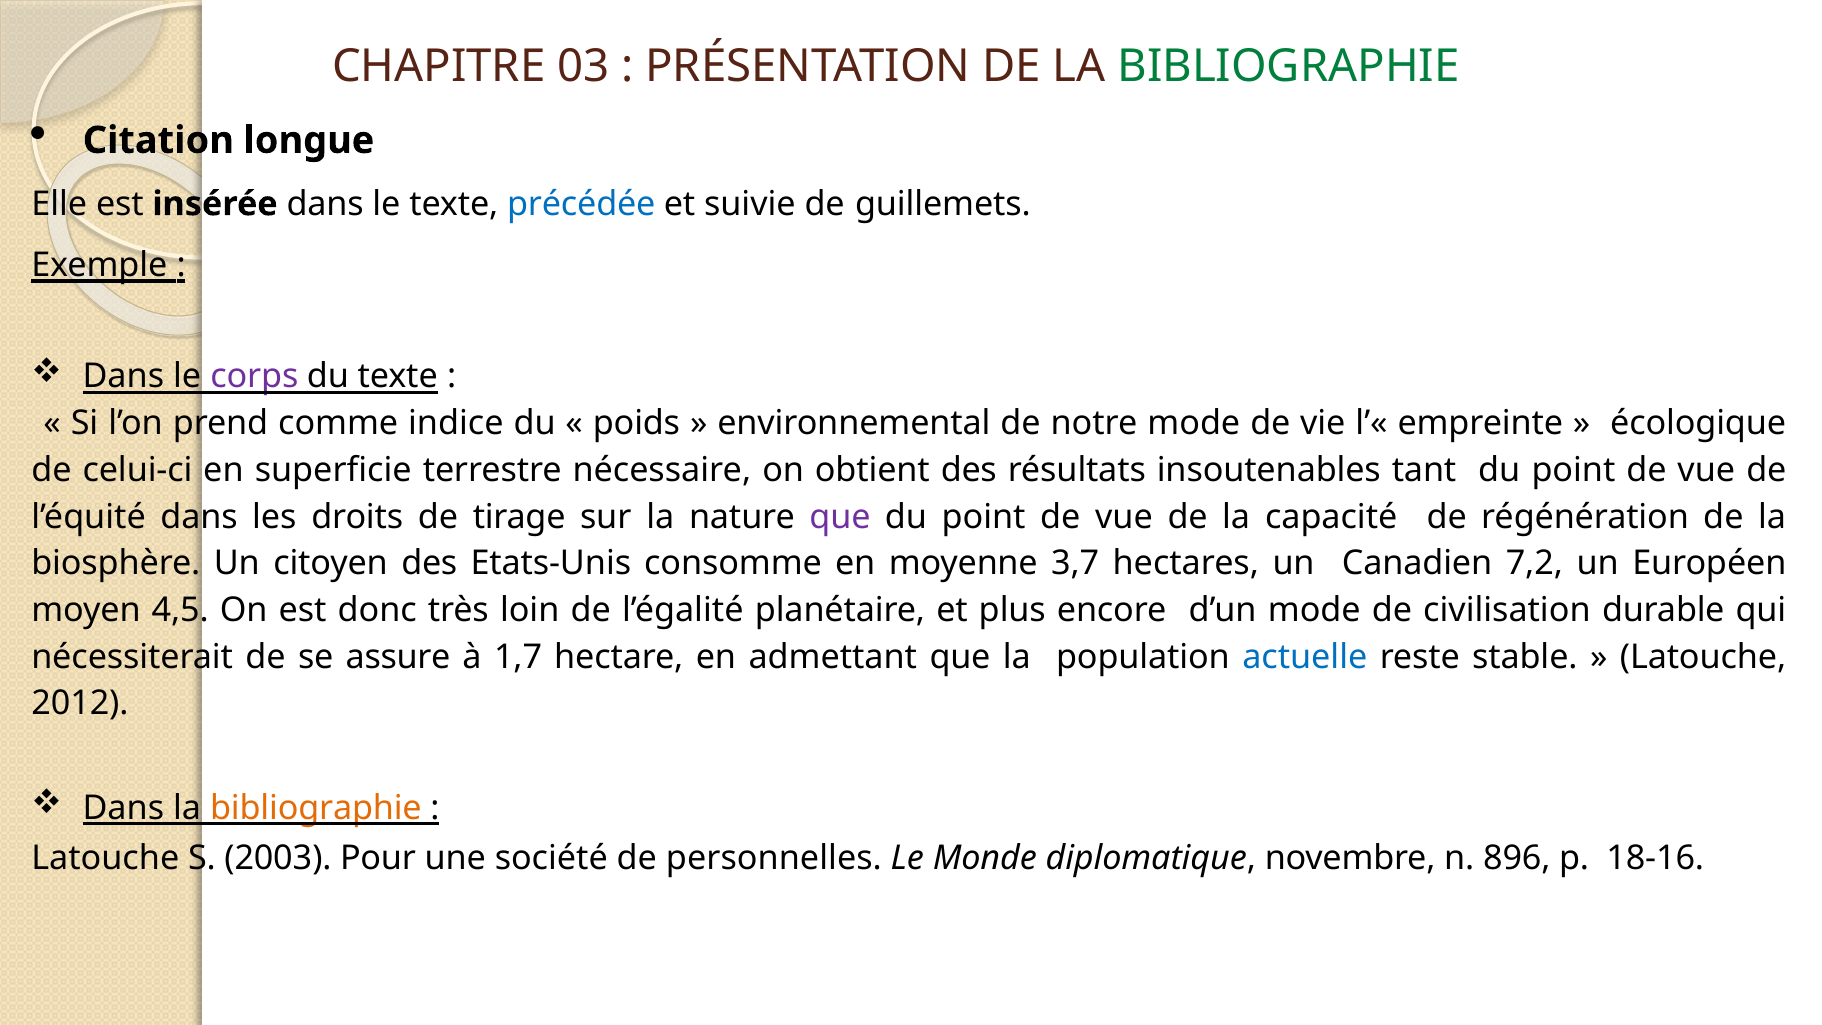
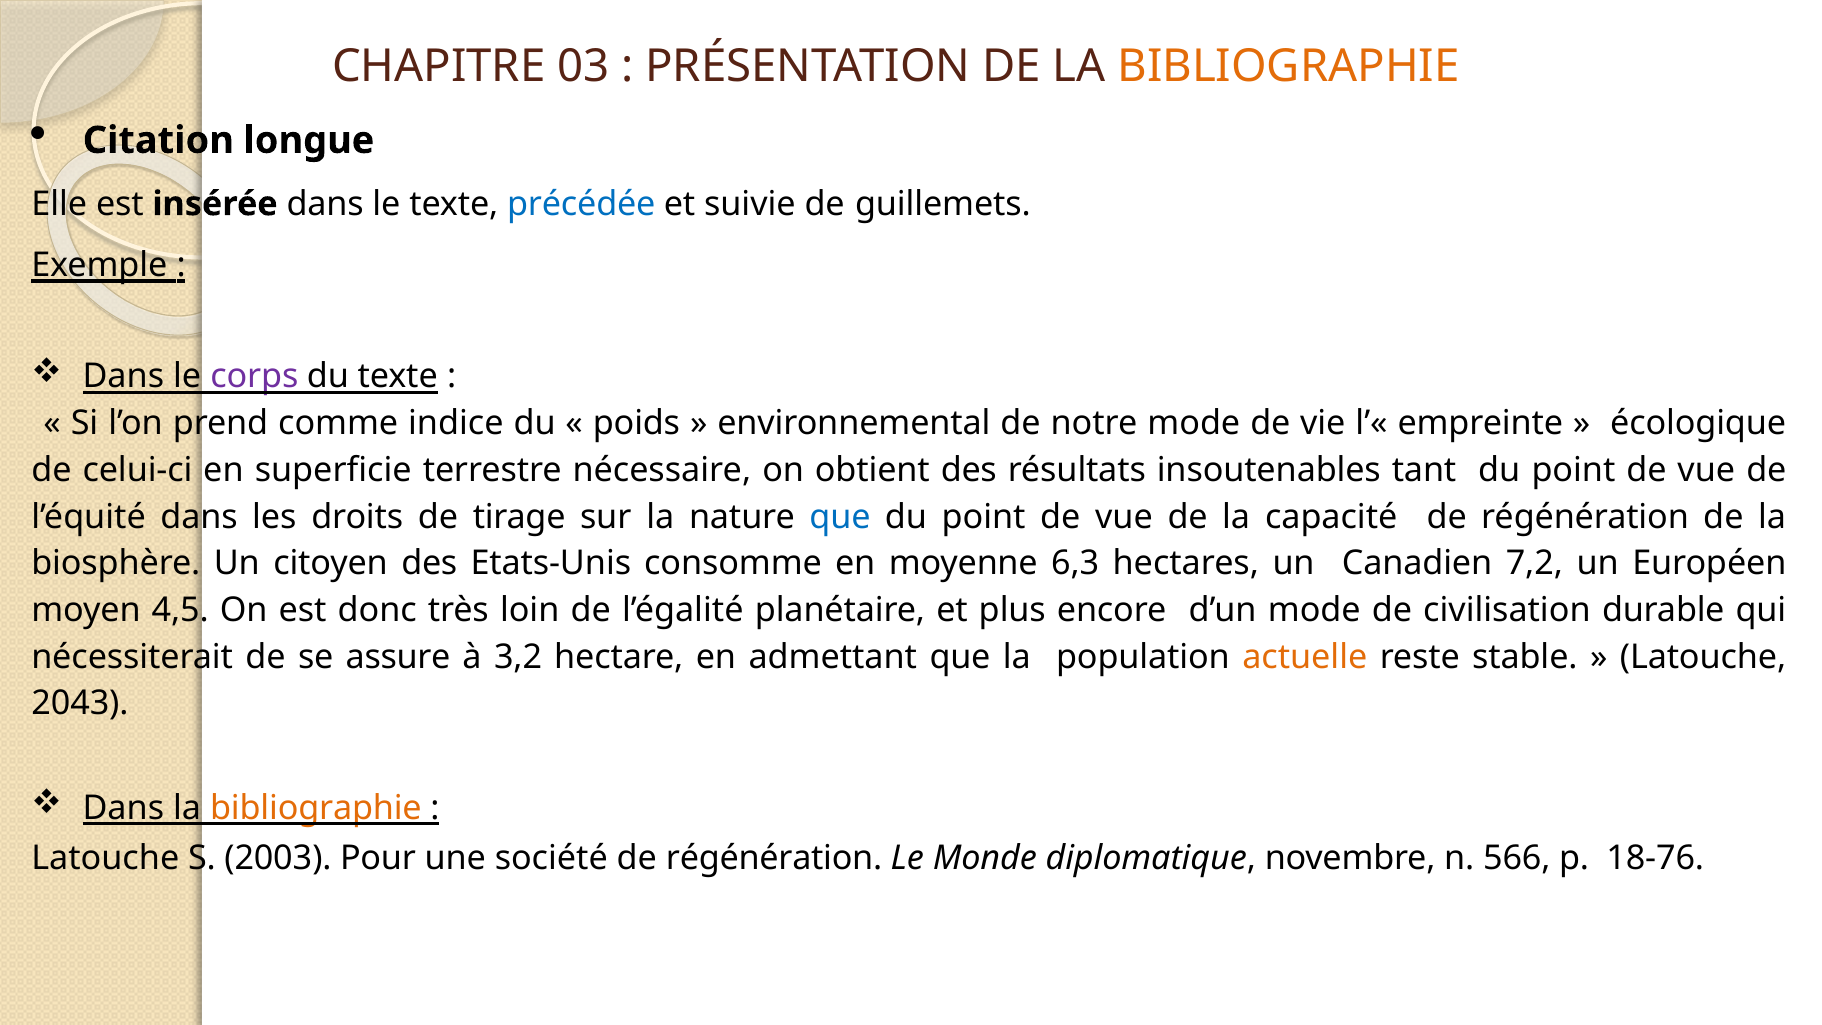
BIBLIOGRAPHIE colour: green -> orange (1289, 67)
que colour: purple -> blue (840, 517)
3,7: 3,7 -> 6,3 (1075, 563)
1,7: 1,7 -> 3,2 (518, 657)
actuelle colour: blue -> orange (1305, 657)
2012: 2012 -> 2043 (80, 703)
société de personnelles: personnelles -> régénération (774, 858)
896: 896 -> 566 (1517, 858)
18-16: 18-16 -> 18-76 (1655, 858)
